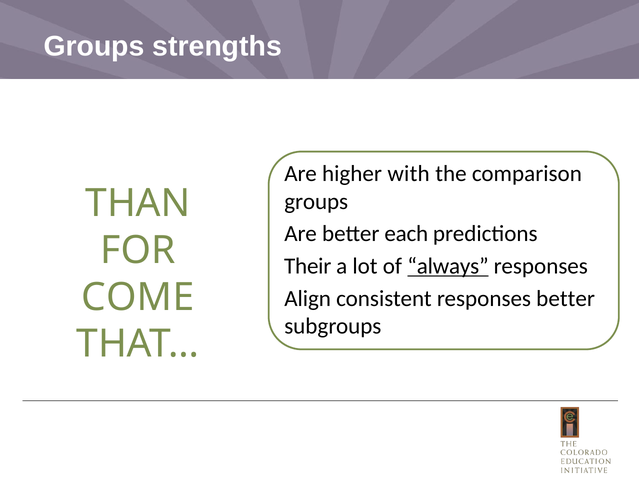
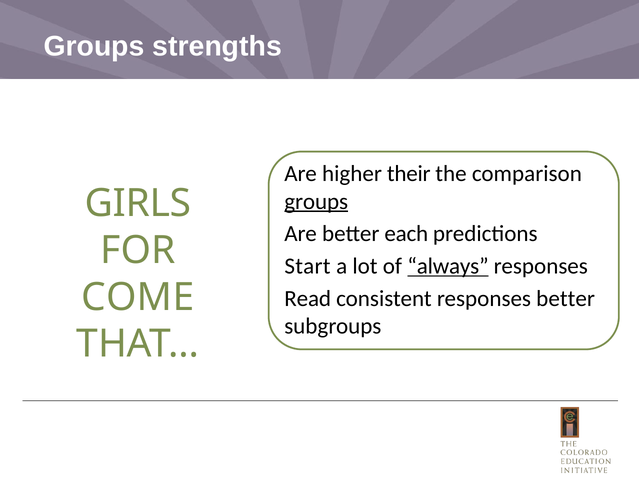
with: with -> their (409, 174)
groups underline: none -> present (316, 202)
THAN: THAN -> GIRLS (138, 204)
Their: Their -> Start (307, 266)
Align: Align -> Read (308, 299)
